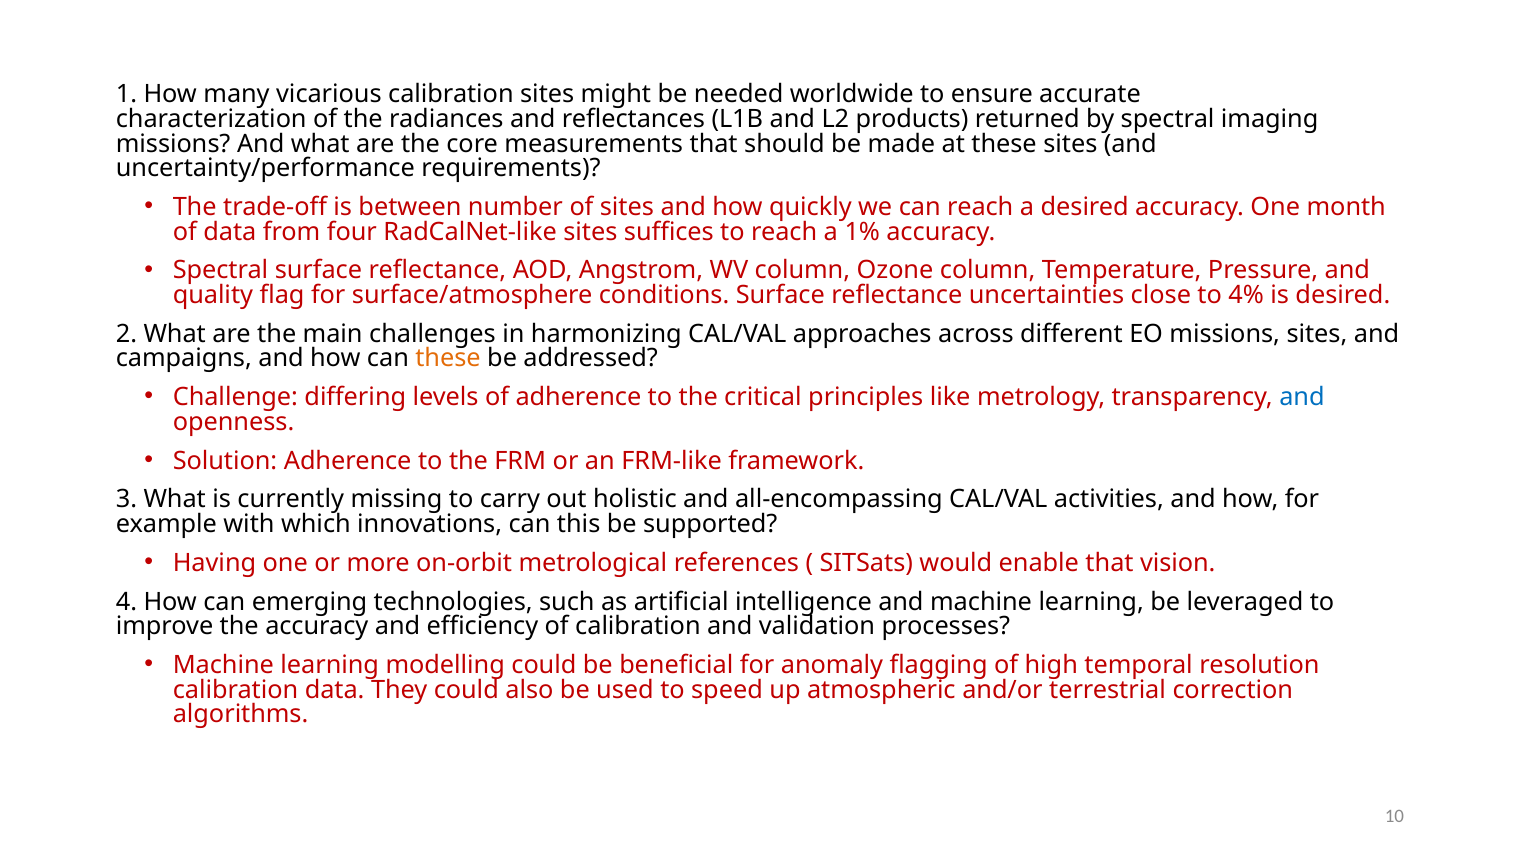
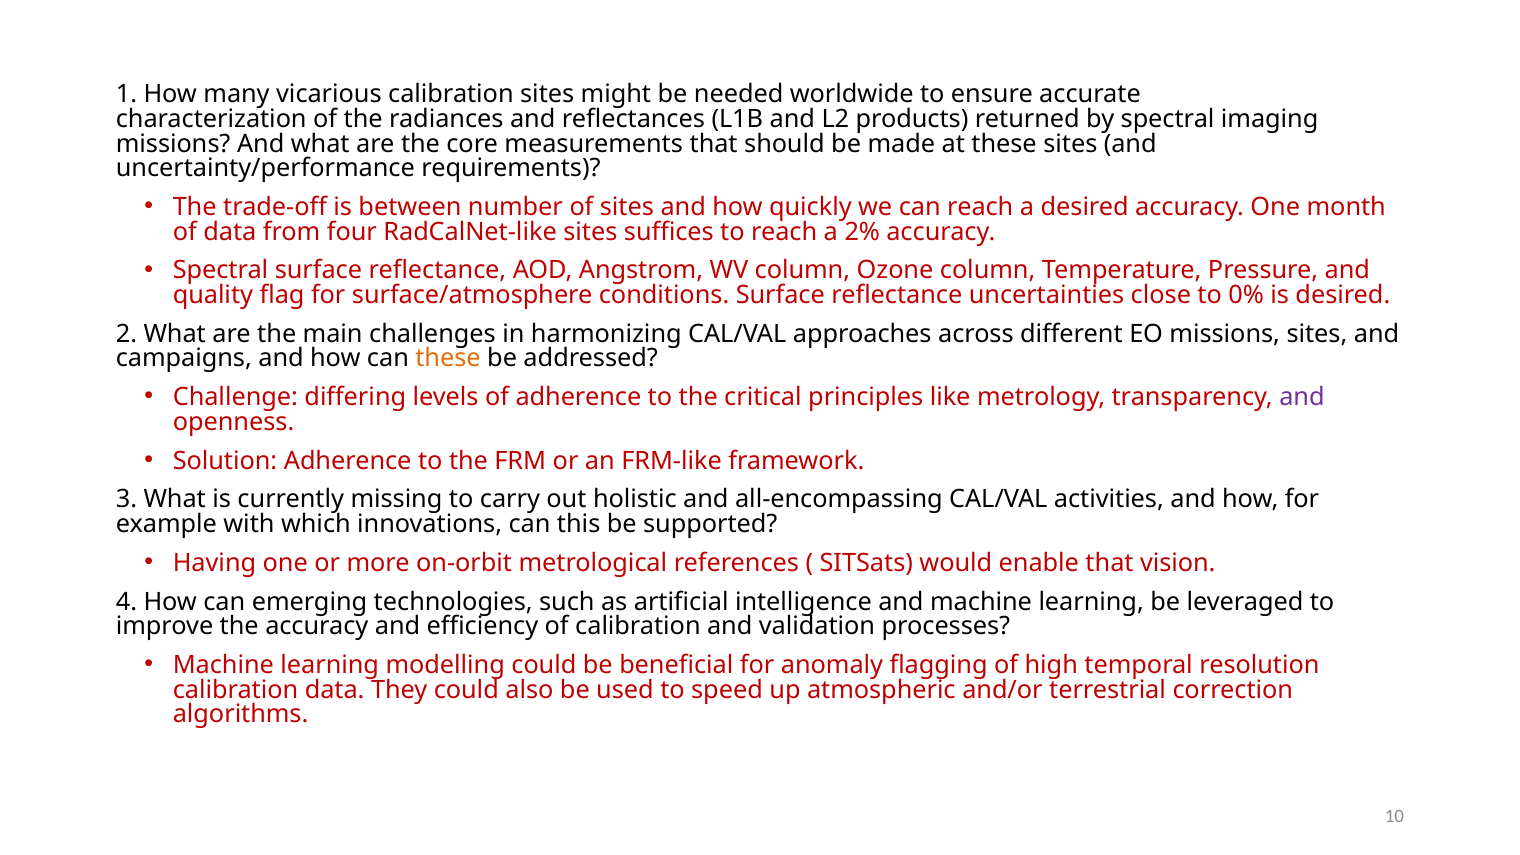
1%: 1% -> 2% (862, 232)
4%: 4% -> 0% (1246, 295)
and colour: blue -> purple (1302, 397)
